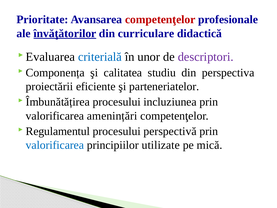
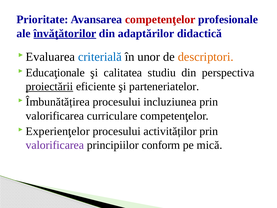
curriculare: curriculare -> adaptărilor (146, 33)
descriptori colour: purple -> orange (206, 57)
Componența: Componența -> Educaţionale (55, 73)
proiectării underline: none -> present (49, 86)
amenințări: amenințări -> curriculare (112, 116)
Regulamentul: Regulamentul -> Experienţelor (58, 131)
perspectivă: perspectivă -> activităților (170, 131)
valorificarea colour: blue -> purple (55, 145)
utilizate: utilizate -> conform (161, 145)
